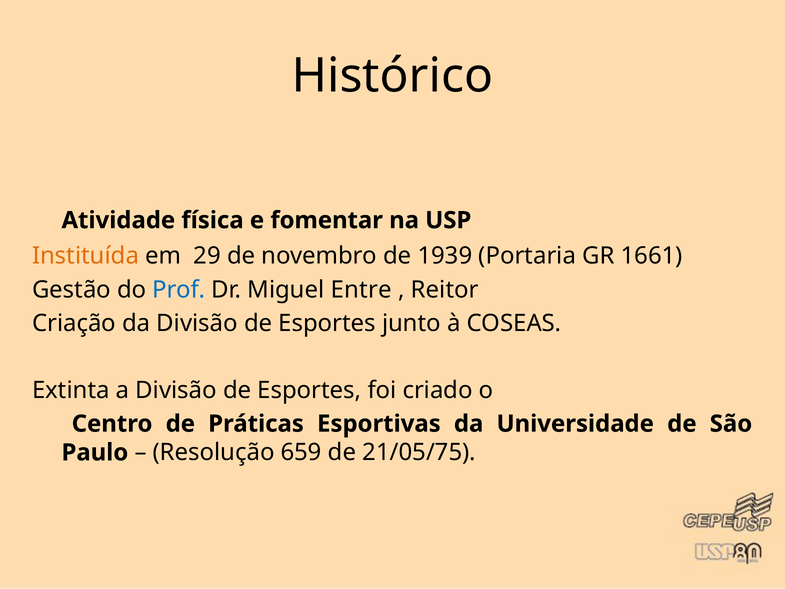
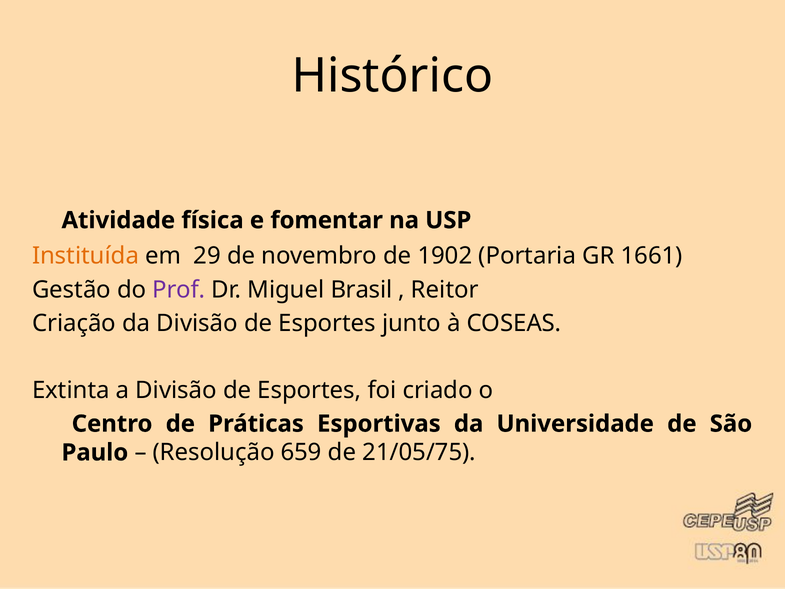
1939: 1939 -> 1902 (445, 256)
Prof colour: blue -> purple (179, 289)
Entre: Entre -> Brasil (361, 289)
